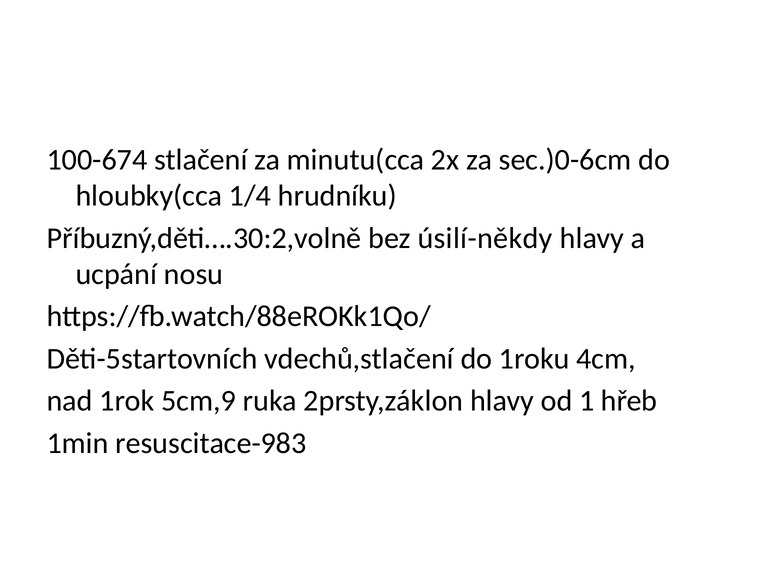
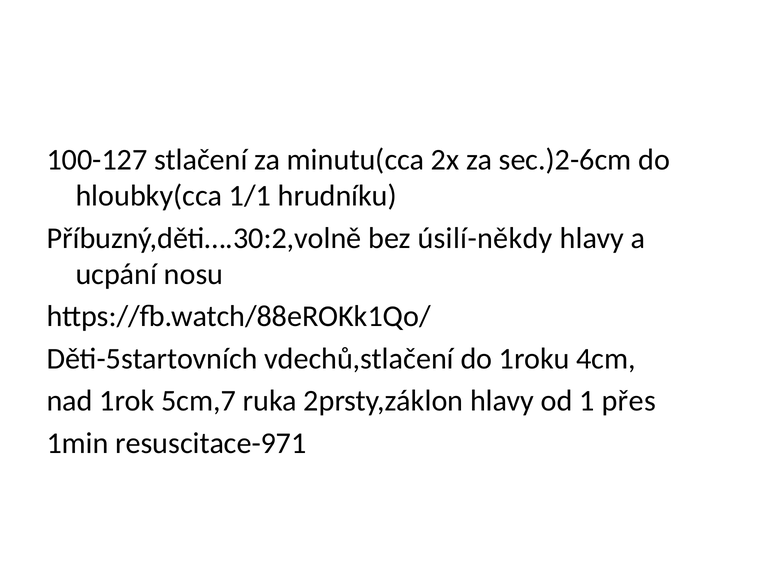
100-674: 100-674 -> 100-127 (97, 160)
sec.)0-6cm: sec.)0-6cm -> sec.)2-6cm (565, 160)
1/4: 1/4 -> 1/1 (250, 196)
5cm,9: 5cm,9 -> 5cm,7 (199, 401)
hřeb: hřeb -> přes (629, 401)
resuscitace-983: resuscitace-983 -> resuscitace-971 (211, 443)
